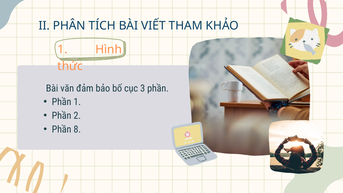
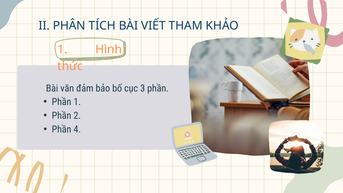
8: 8 -> 4 (77, 129)
